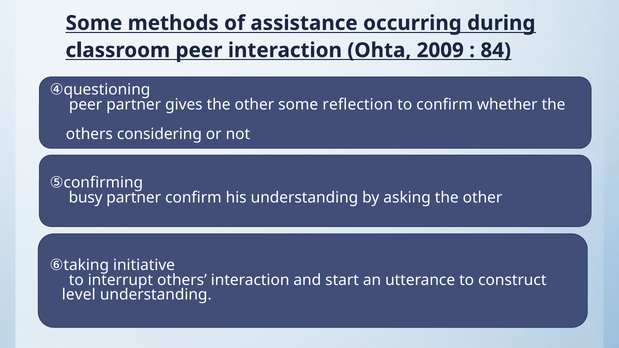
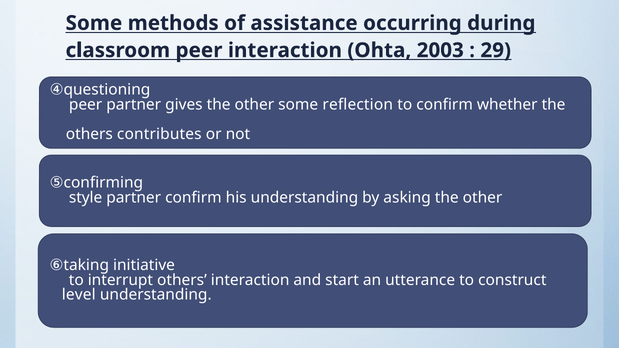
2009: 2009 -> 2003 (440, 50)
84: 84 -> 29 (496, 50)
considering: considering -> contributes (159, 134)
busy: busy -> style (86, 198)
